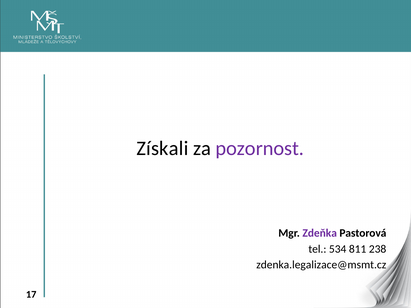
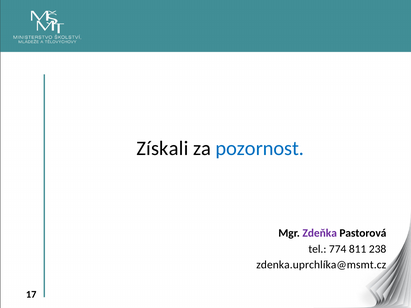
pozornost colour: purple -> blue (260, 148)
534: 534 -> 774 (338, 249)
zdenka.legalizace@msmt.cz: zdenka.legalizace@msmt.cz -> zdenka.uprchlíka@msmt.cz (321, 265)
